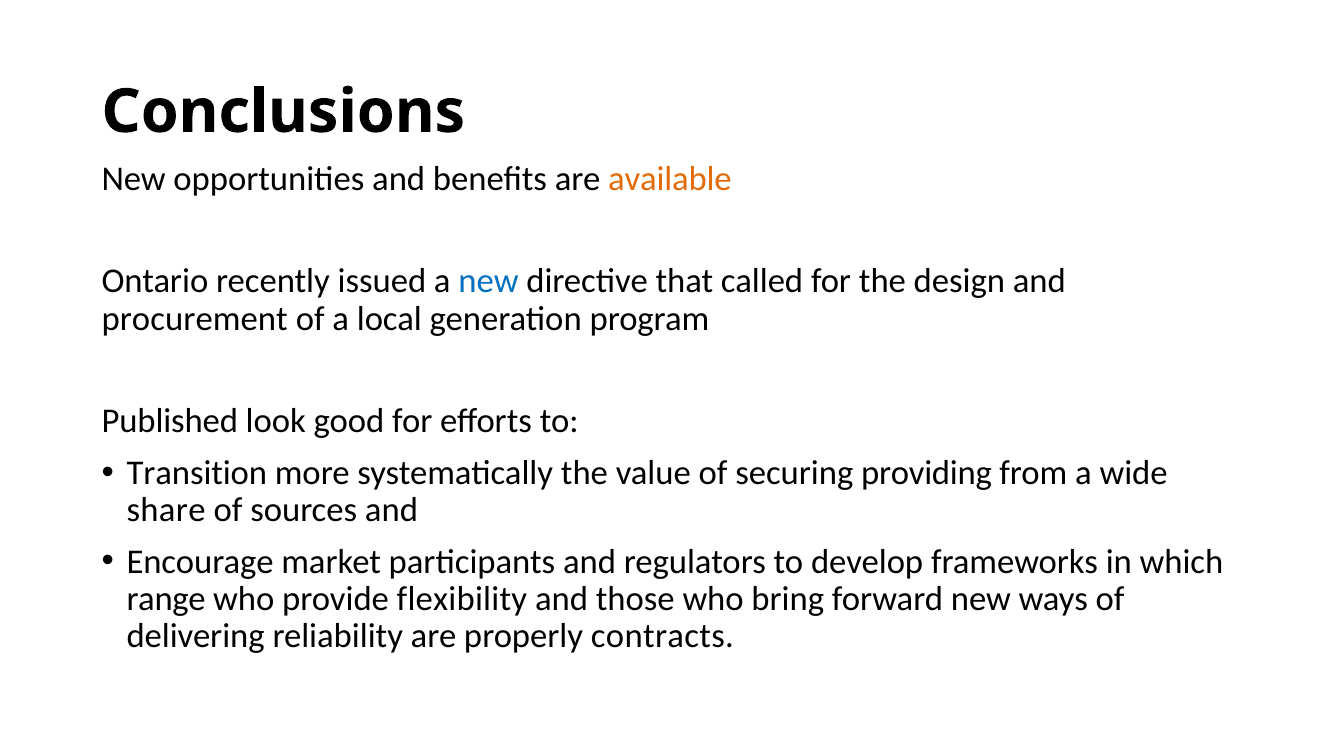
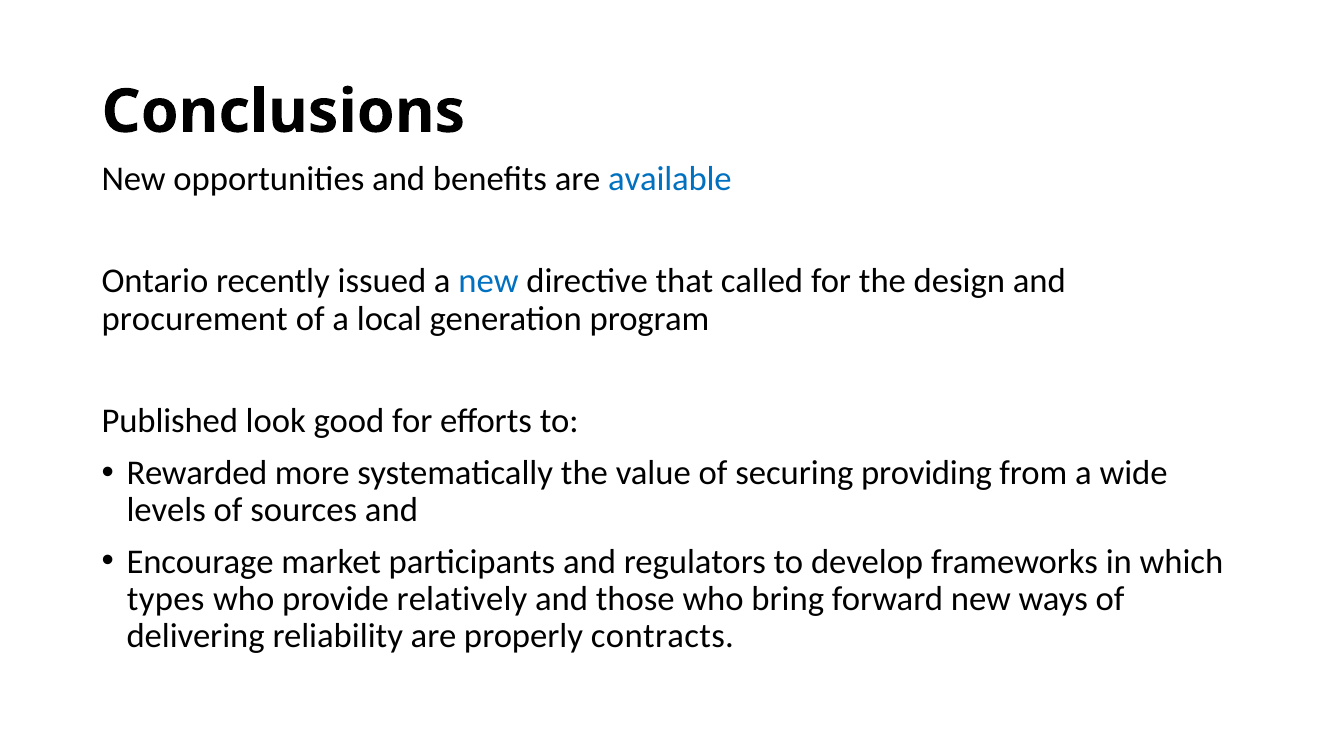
available colour: orange -> blue (670, 179)
Transition: Transition -> Rewarded (197, 473)
share: share -> levels (166, 510)
range: range -> types (166, 599)
flexibility: flexibility -> relatively (462, 599)
